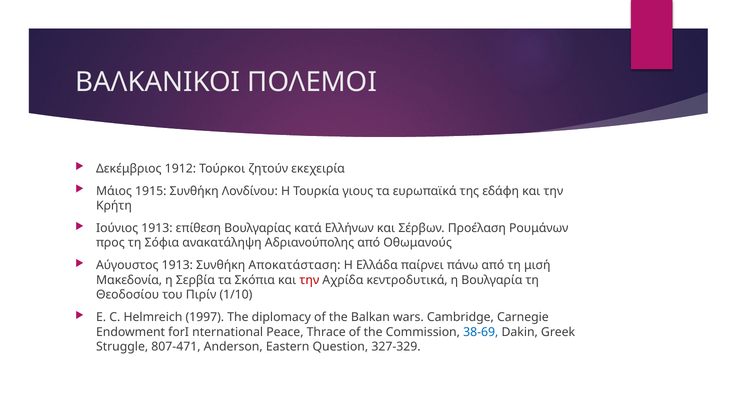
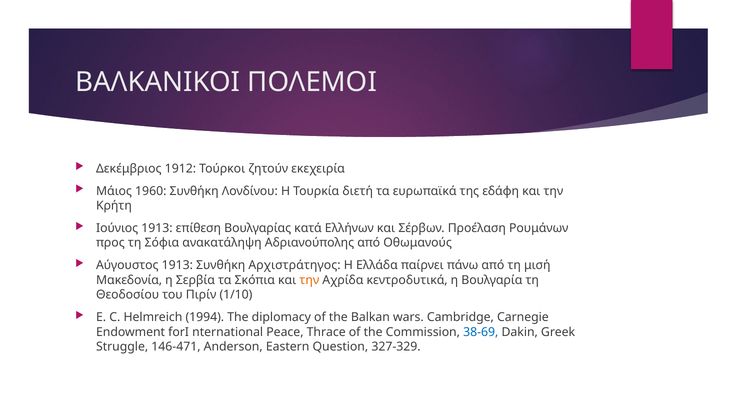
1915: 1915 -> 1960 (151, 191)
γιους: γιους -> διετή (358, 191)
Αποκατάσταση: Αποκατάσταση -> Αρχιστράτηγος (294, 265)
την colour: red -> orange (309, 280)
1997: 1997 -> 1994 (205, 317)
807-471: 807-471 -> 146-471 (176, 346)
